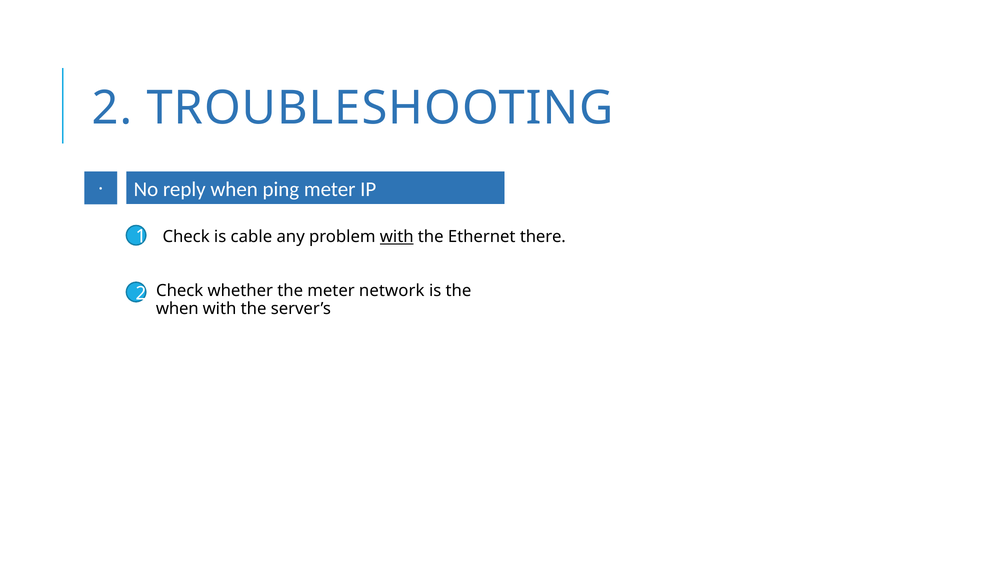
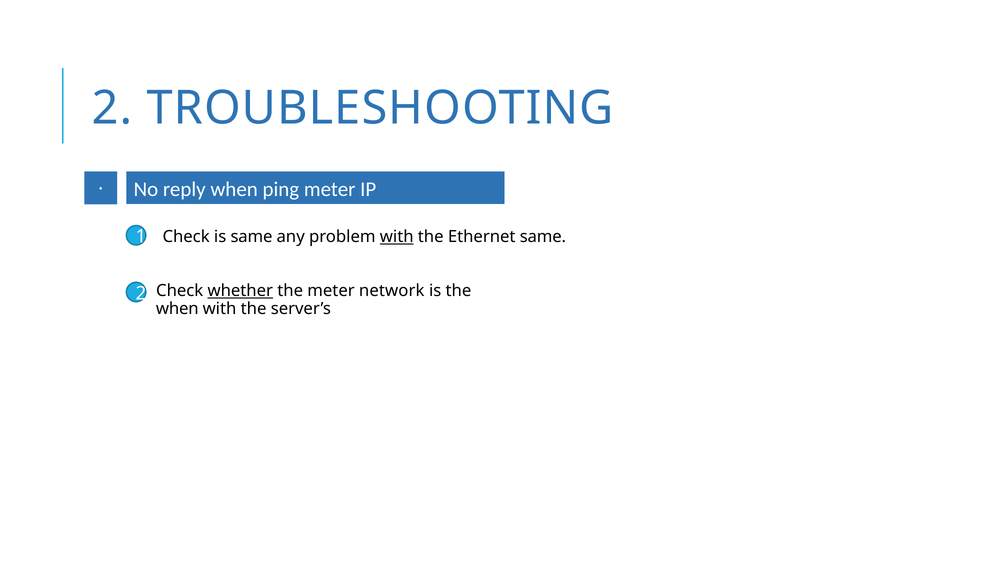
is cable: cable -> same (251, 237)
Ethernet there: there -> same (543, 237)
whether underline: none -> present (240, 291)
